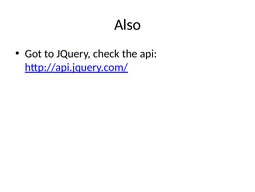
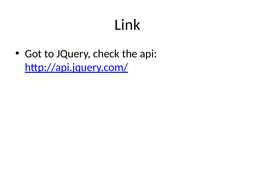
Also: Also -> Link (127, 25)
